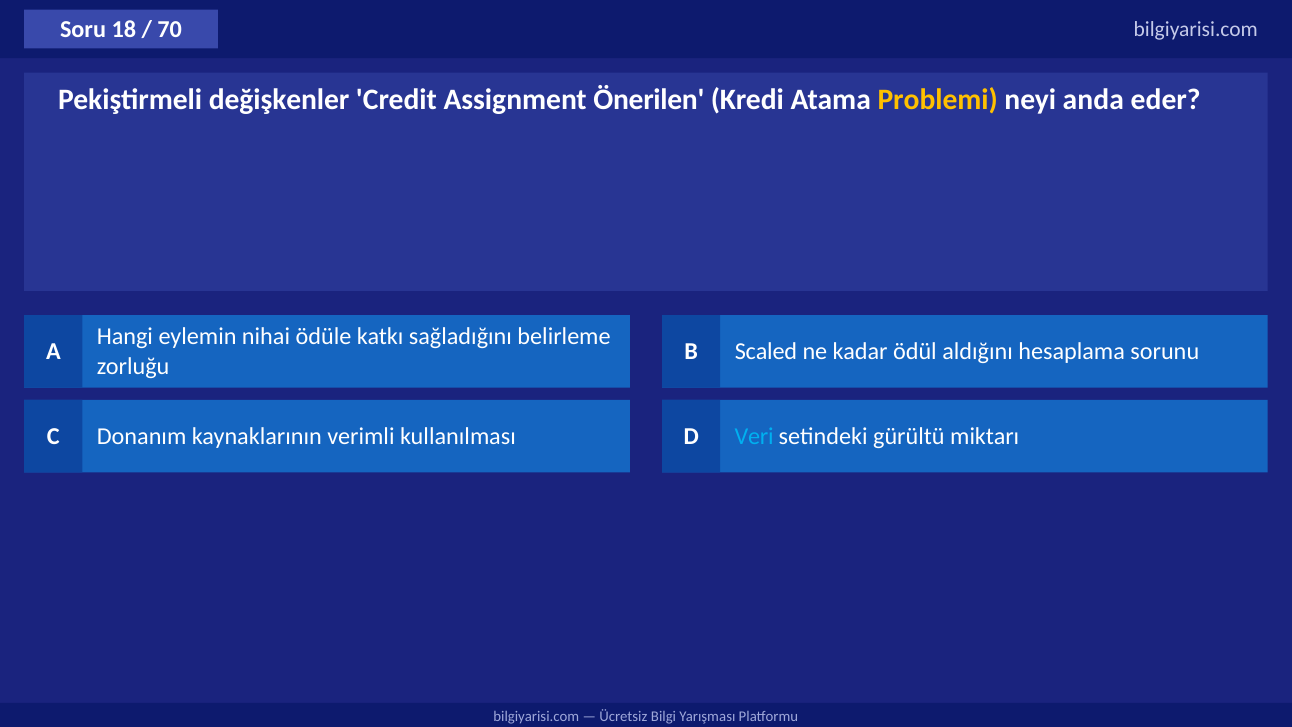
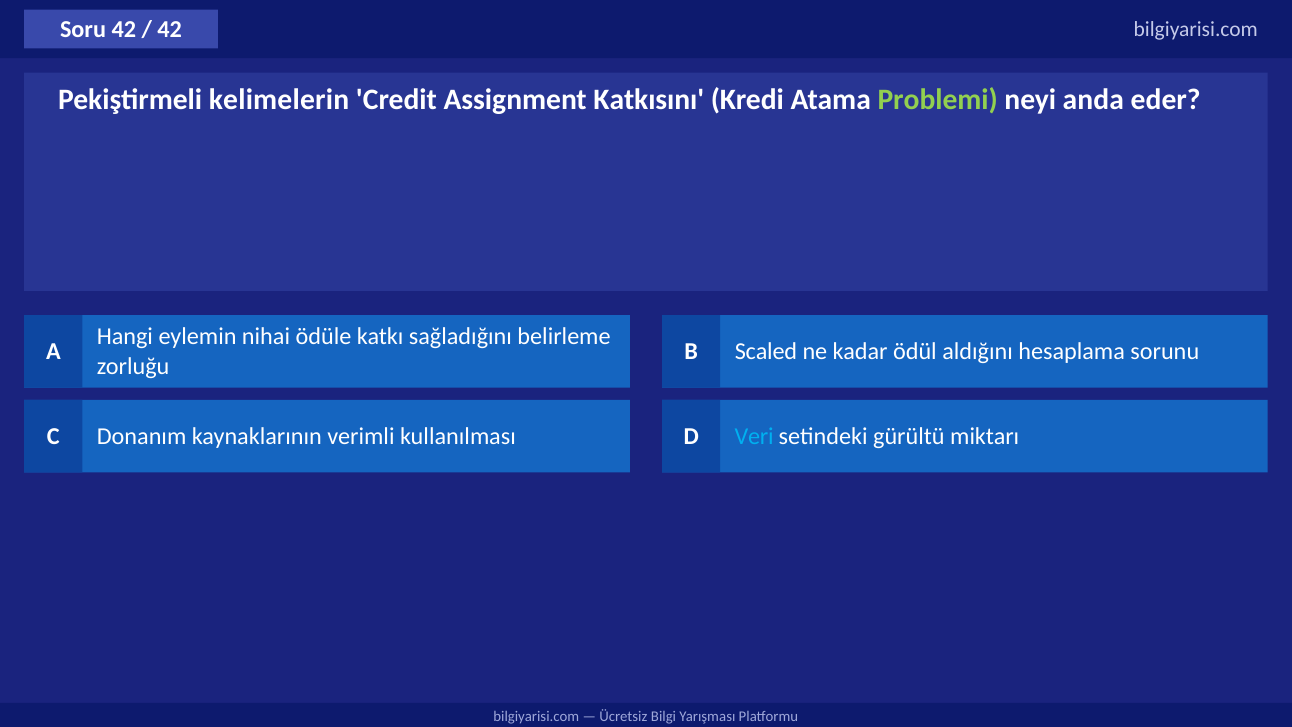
Soru 18: 18 -> 42 (124, 30)
70: 70 -> 42 (170, 30)
değişkenler: değişkenler -> kelimelerin (279, 99)
Önerilen: Önerilen -> Katkısını (649, 99)
Problemi colour: yellow -> light green (938, 99)
